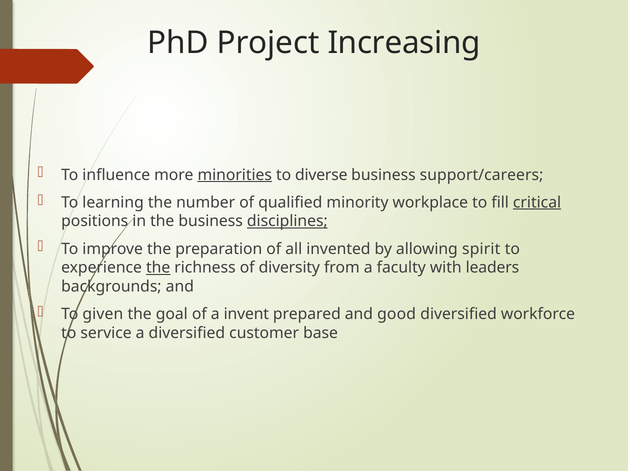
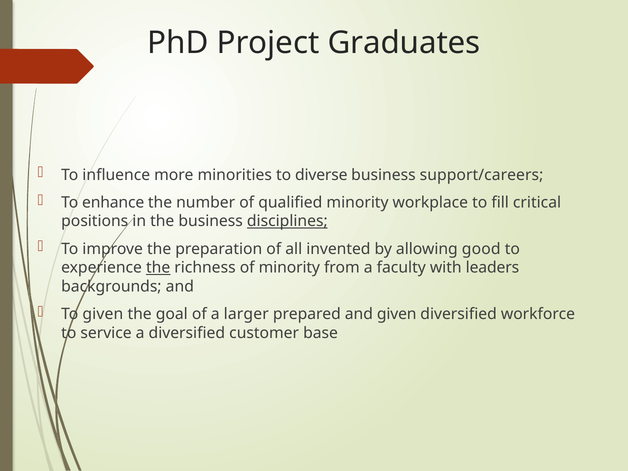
Increasing: Increasing -> Graduates (404, 43)
minorities underline: present -> none (235, 175)
learning: learning -> enhance (113, 202)
critical underline: present -> none (537, 202)
spirit: spirit -> good (481, 249)
of diversity: diversity -> minority (289, 268)
invent: invent -> larger (246, 314)
and good: good -> given (397, 314)
